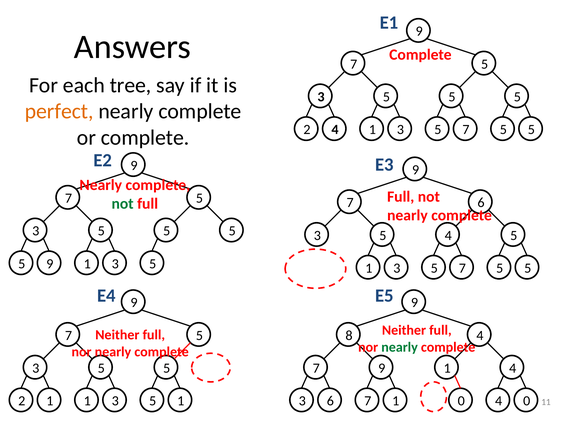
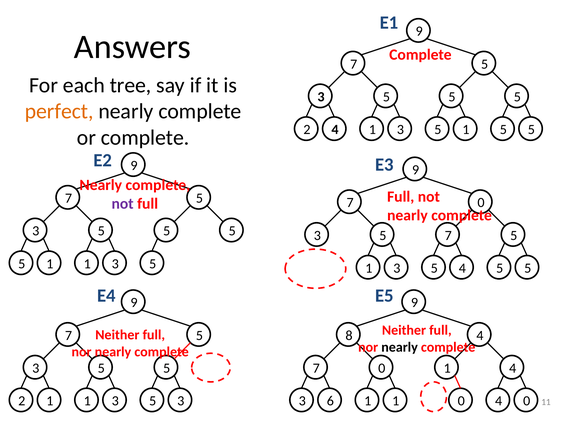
7: 7 -> 1 (466, 130)
6: 6 -> 0 (481, 203)
not colour: green -> purple (123, 204)
3 5 4: 4 -> 7 (448, 235)
9: 9 -> 1 (50, 264)
7: 7 -> 4 (462, 268)
nearly colour: green -> black (400, 347)
9: 9 -> 0 (382, 368)
3 5 1: 1 -> 3 (181, 401)
6 7: 7 -> 1 (368, 401)
